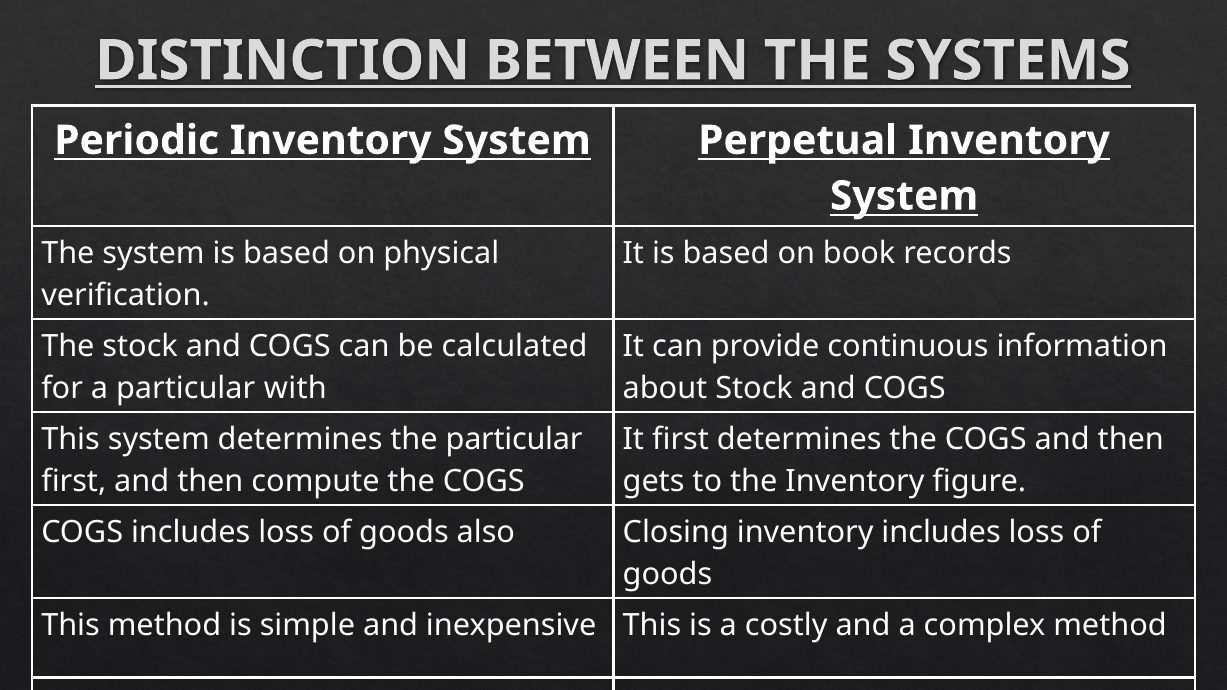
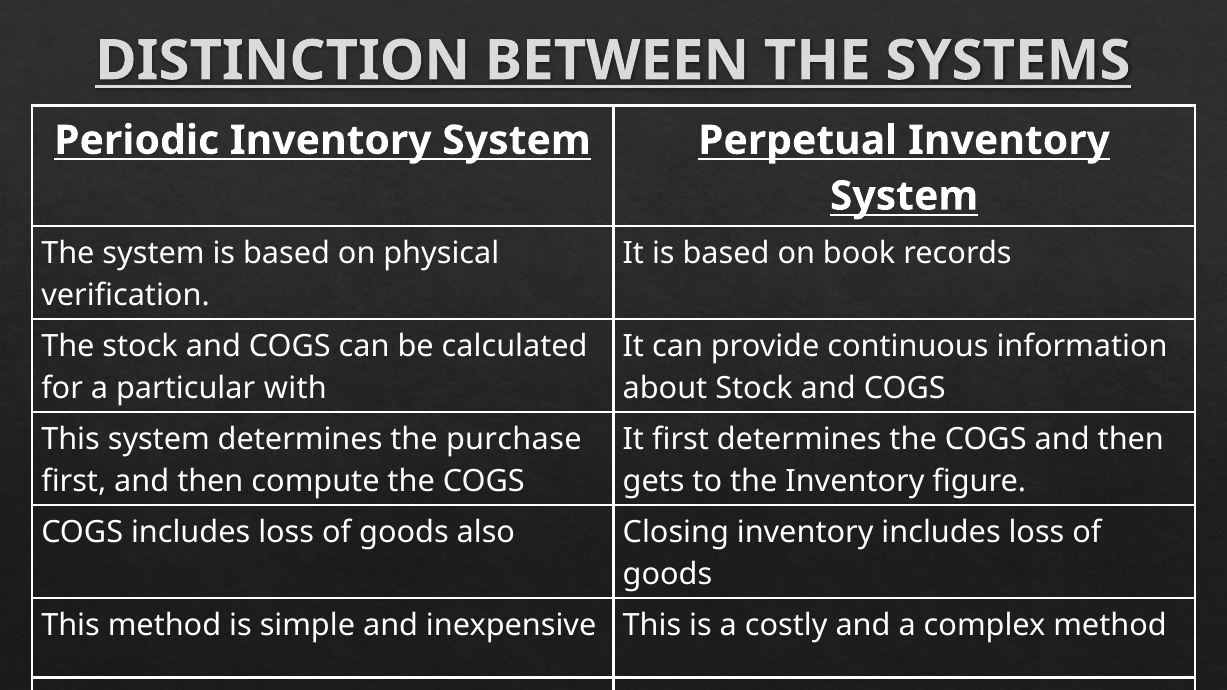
the particular: particular -> purchase (514, 440)
